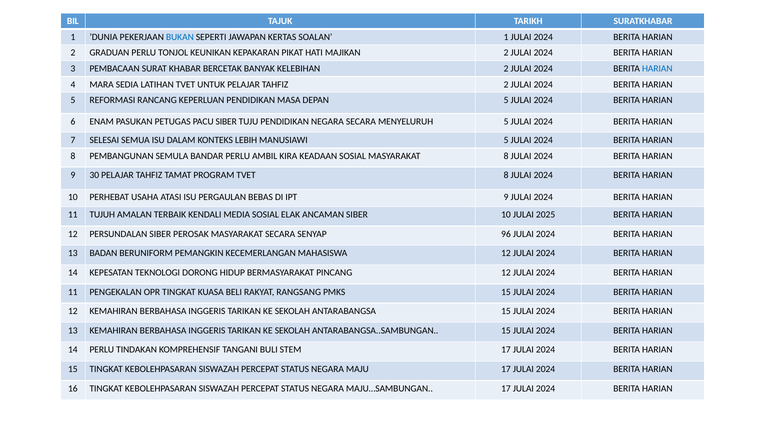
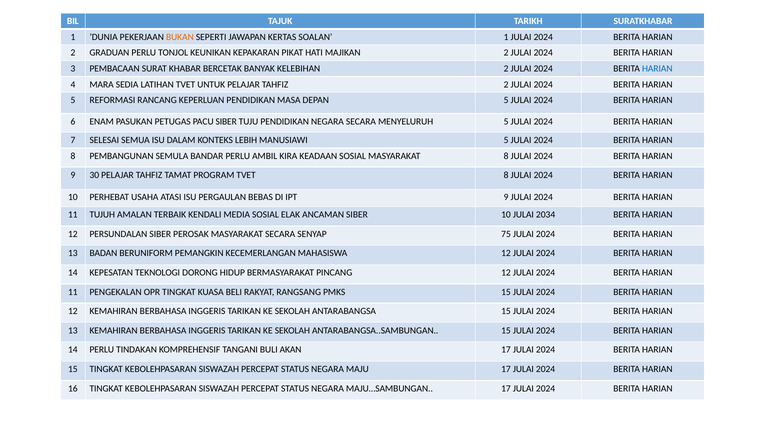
BUKAN colour: blue -> orange (180, 37)
2025: 2025 -> 2034 (546, 215)
96: 96 -> 75 (506, 234)
STEM: STEM -> AKAN (291, 350)
